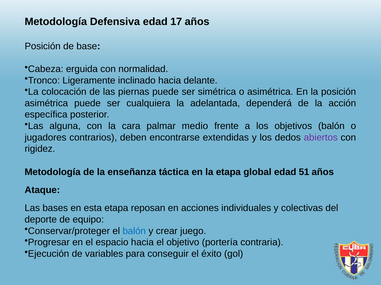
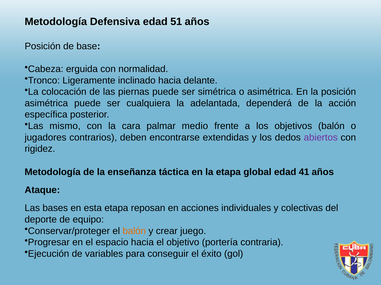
17: 17 -> 51 (176, 22)
alguna: alguna -> mismo (65, 126)
51: 51 -> 41 (304, 172)
balón colour: blue -> orange (134, 231)
